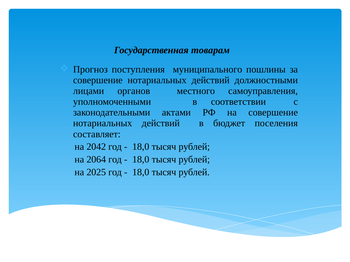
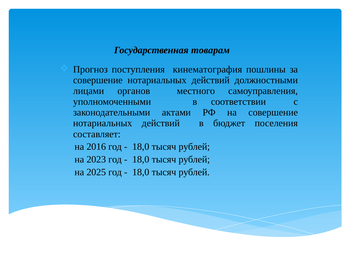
муниципального: муниципального -> кинематография (207, 70)
2042: 2042 -> 2016 (96, 147)
2064: 2064 -> 2023 (96, 160)
